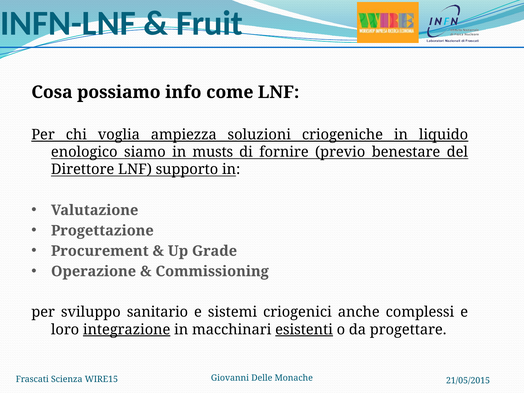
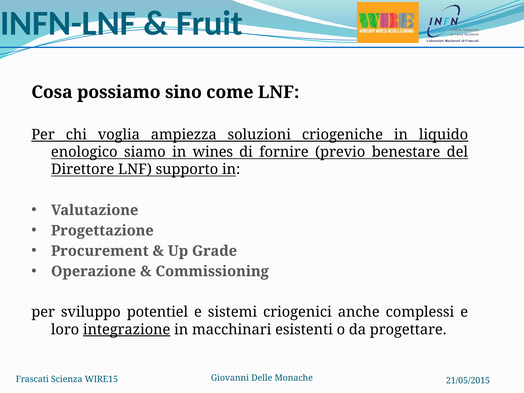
info: info -> sino (183, 92)
musts: musts -> wines (213, 152)
sanitario: sanitario -> potentiel (157, 312)
esistenti underline: present -> none (304, 330)
